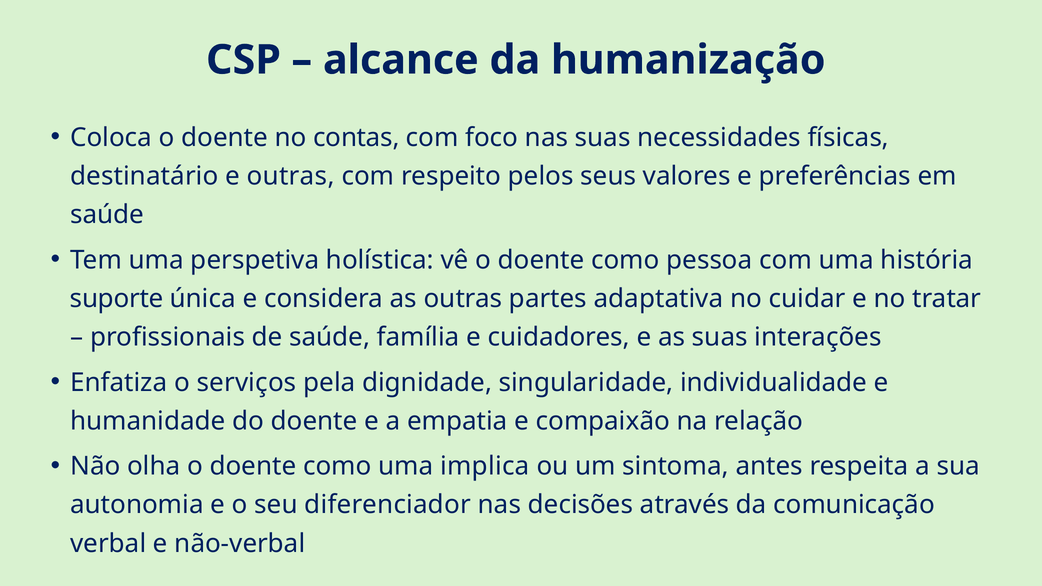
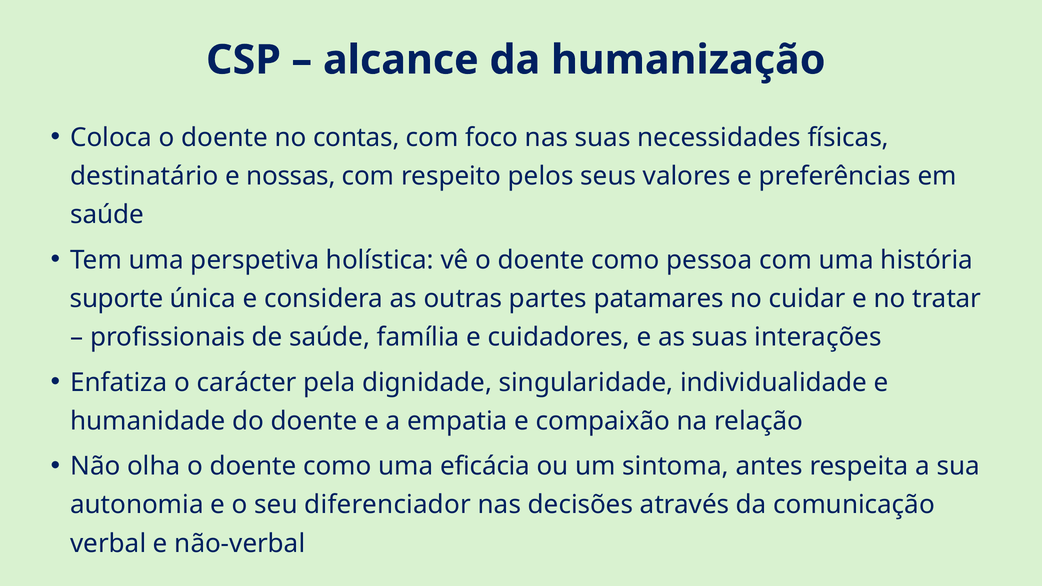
e outras: outras -> nossas (291, 176)
adaptativa: adaptativa -> patamares (659, 299)
serviços: serviços -> carácter (247, 383)
implica: implica -> eficácia (485, 466)
